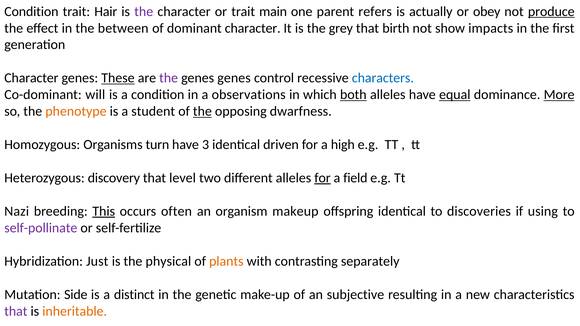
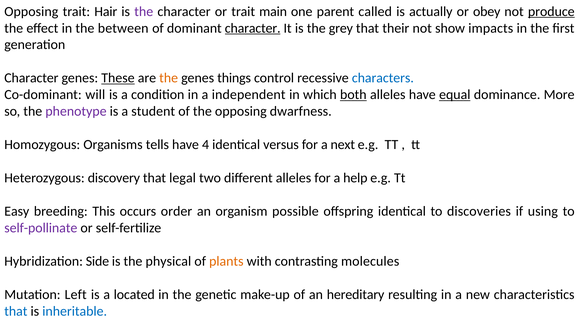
Condition: Condition -> Opposing (31, 11)
refers: refers -> called (375, 11)
character underline: none -> present (253, 28)
birth: birth -> their (396, 28)
the colour: purple -> orange (169, 78)
genes genes: genes -> things (234, 78)
observations: observations -> independent (249, 95)
More underline: present -> none (559, 95)
phenotype colour: orange -> purple (76, 111)
the underline: present -> none (202, 111)
turn: turn -> tells (157, 145)
3: 3 -> 4 (206, 145)
driven: driven -> versus (281, 145)
high: high -> next (343, 145)
level: level -> legal (183, 178)
for underline: present -> none (322, 178)
field: field -> help (355, 178)
Nazi: Nazi -> Easy (17, 211)
This underline: present -> none (104, 211)
often: often -> order (177, 211)
makeup: makeup -> possible (295, 211)
Just: Just -> Side (97, 261)
separately: separately -> molecules (370, 261)
Side: Side -> Left (76, 295)
distinct: distinct -> located (134, 295)
subjective: subjective -> hereditary (356, 295)
that colour: purple -> blue (16, 311)
inheritable colour: orange -> blue (75, 311)
